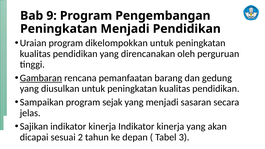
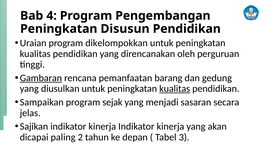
9: 9 -> 4 (52, 16)
Peningkatan Menjadi: Menjadi -> Disusun (125, 29)
kualitas underline: none -> present (175, 89)
sesuai: sesuai -> paling (63, 137)
